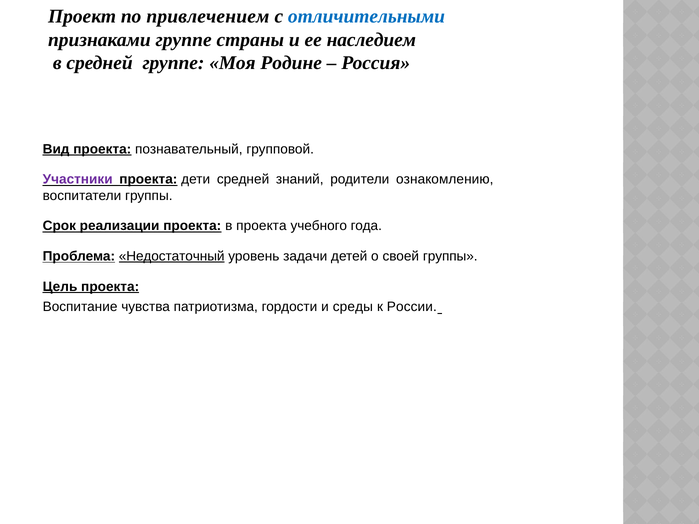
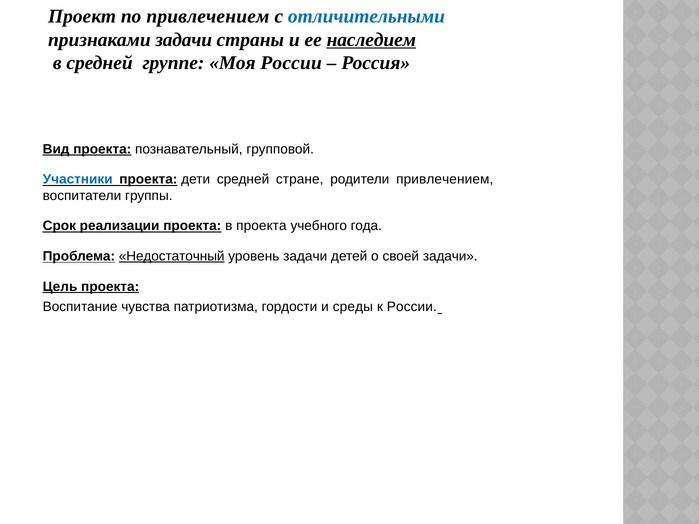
признаками группе: группе -> задачи (184, 40)
наследием underline: none -> present (371, 40)
Моя Родине: Родине -> России (291, 63)
Участники colour: purple -> blue (78, 179)
знаний: знаний -> стране (300, 179)
родители ознакомлению: ознакомлению -> привлечением (445, 179)
своей группы: группы -> задачи (450, 256)
